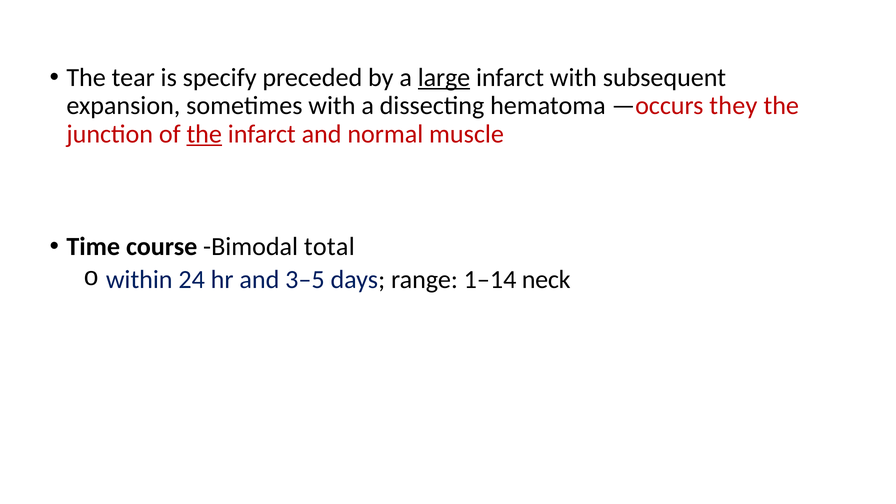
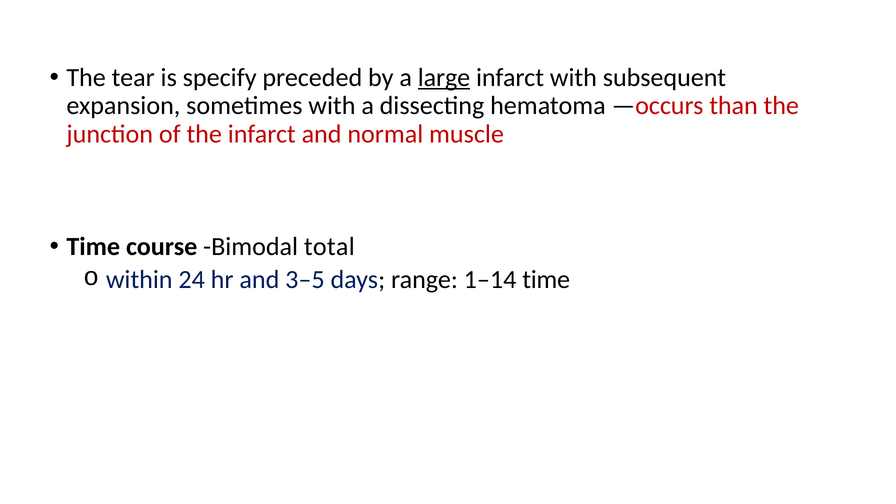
they: they -> than (734, 106)
the underline: present -> none (204, 134)
1–14 neck: neck -> time (546, 280)
